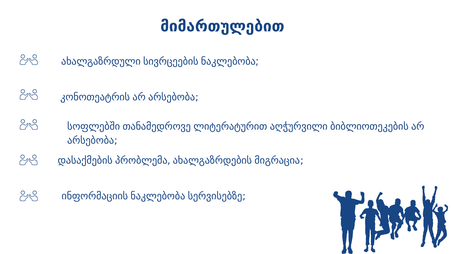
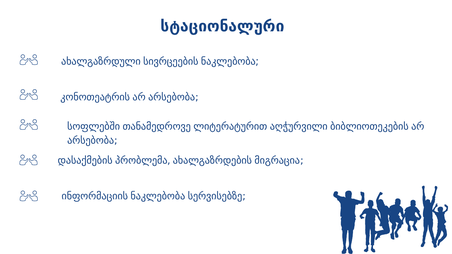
მიმართულებით: მიმართულებით -> სტაციონალური (222, 26)
